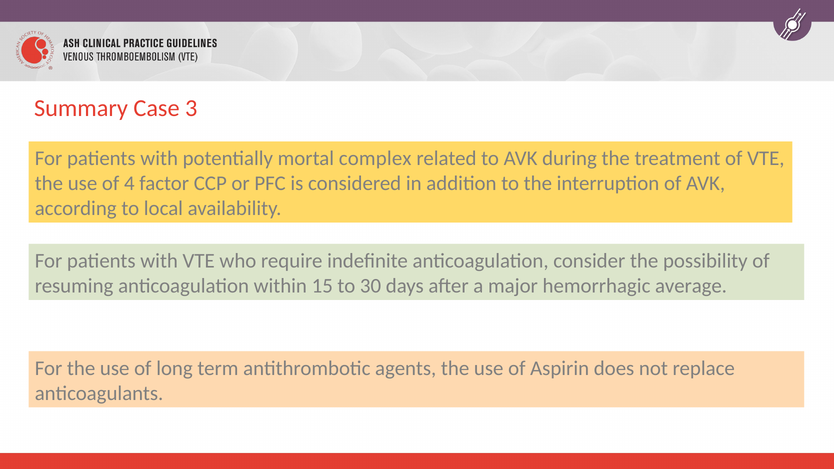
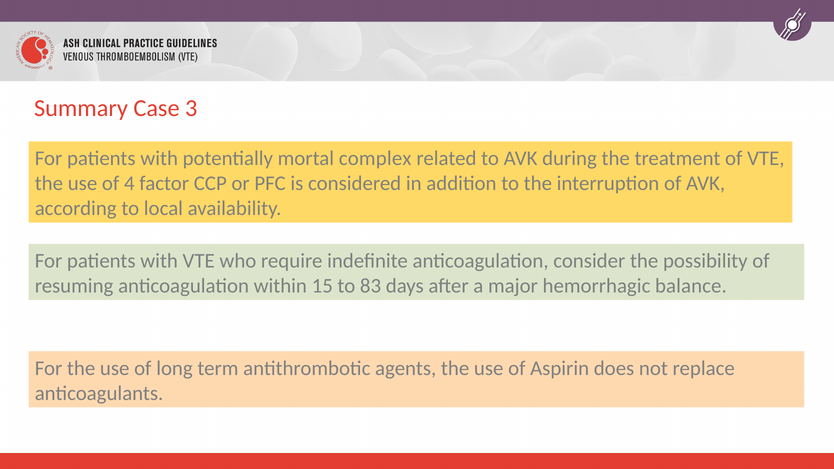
30: 30 -> 83 (371, 286)
average: average -> balance (691, 286)
